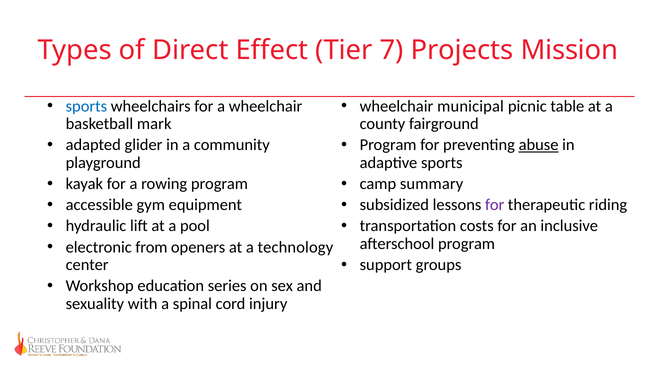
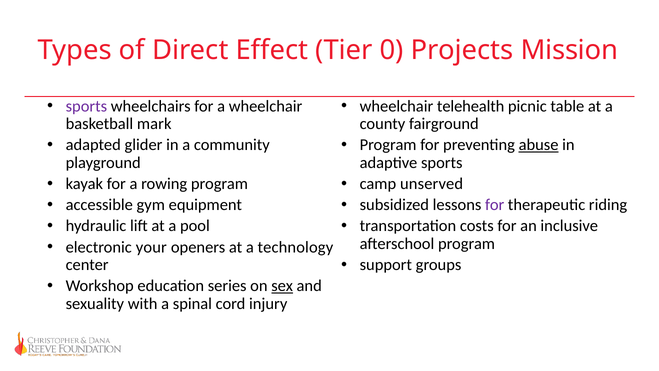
7: 7 -> 0 (392, 50)
sports colour: blue -> purple (86, 106)
municipal: municipal -> telehealth (471, 106)
summary: summary -> unserved (432, 184)
from: from -> your (151, 247)
sex underline: none -> present (282, 286)
